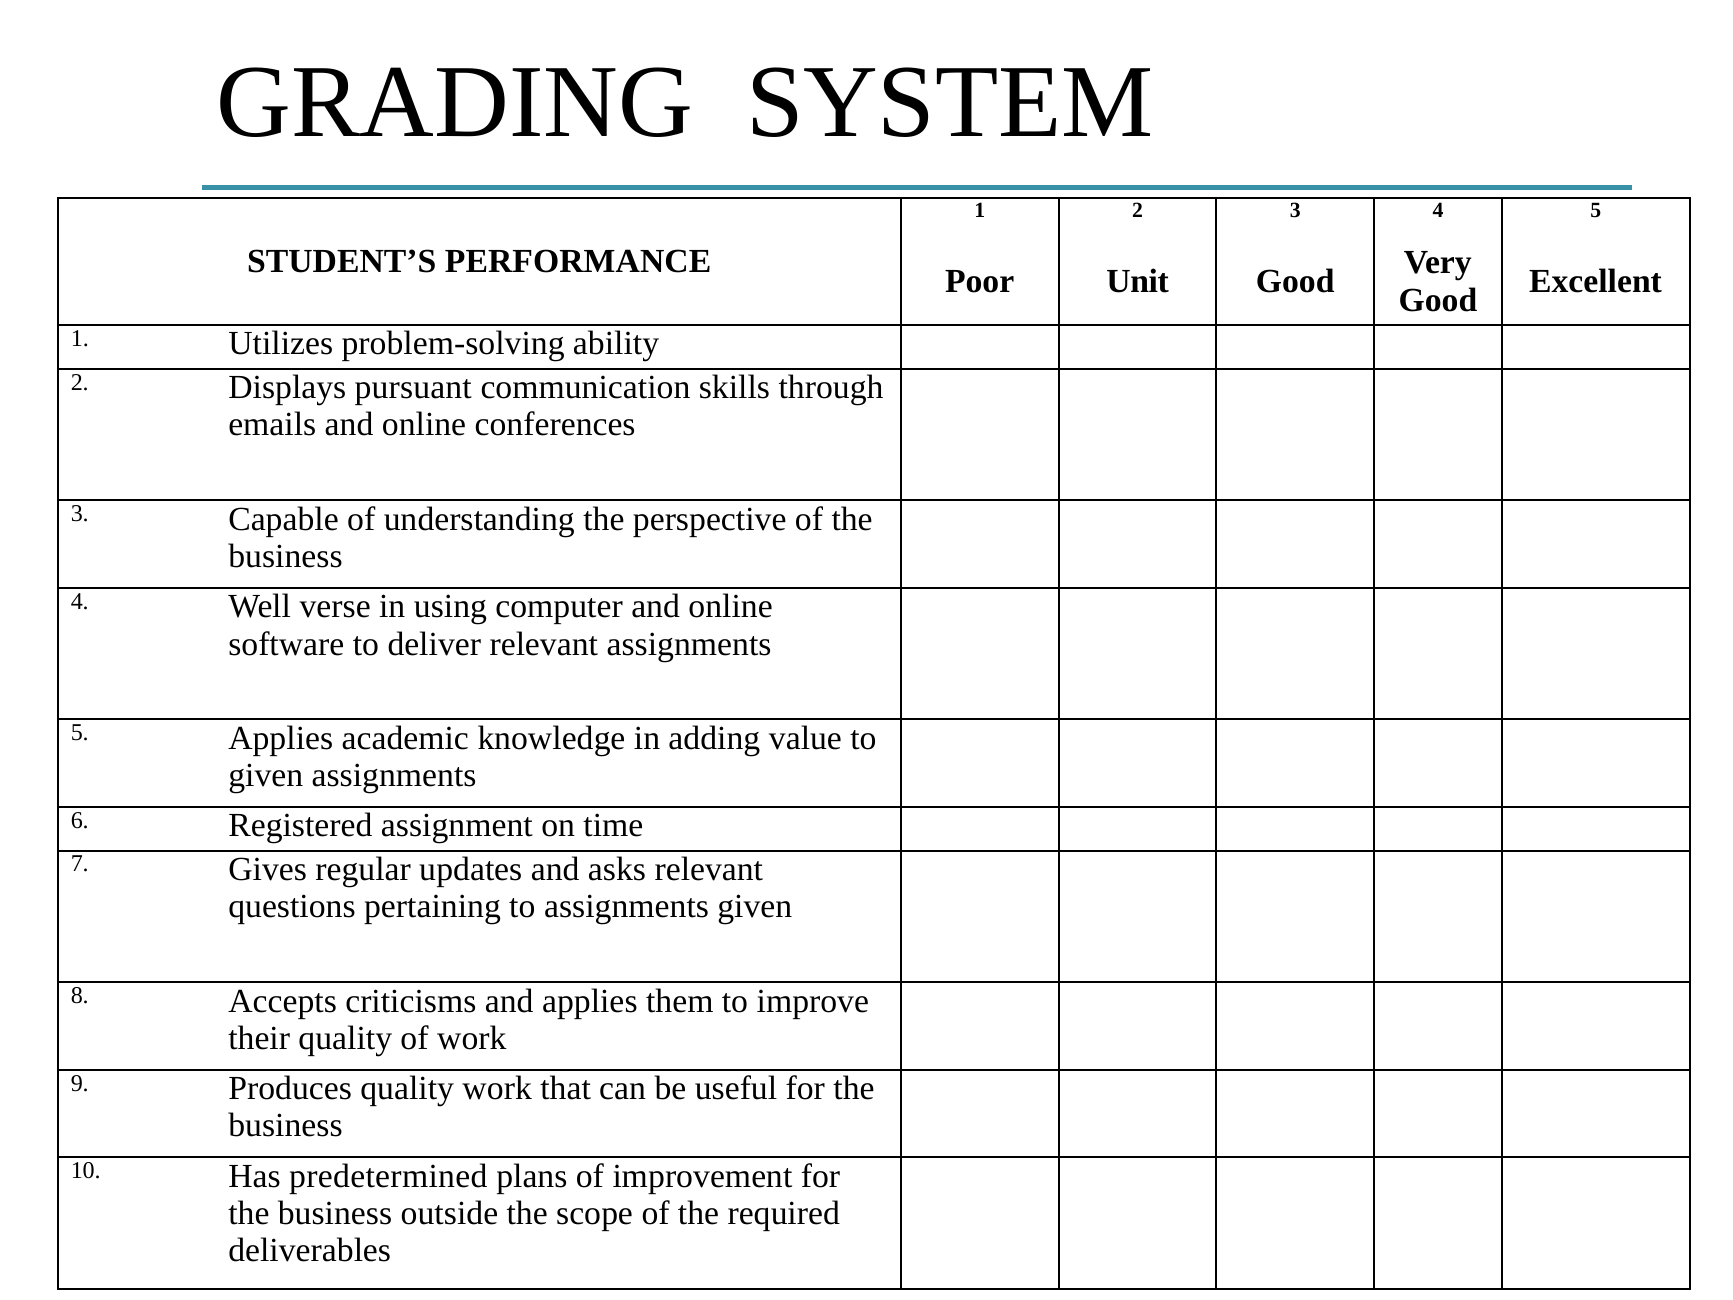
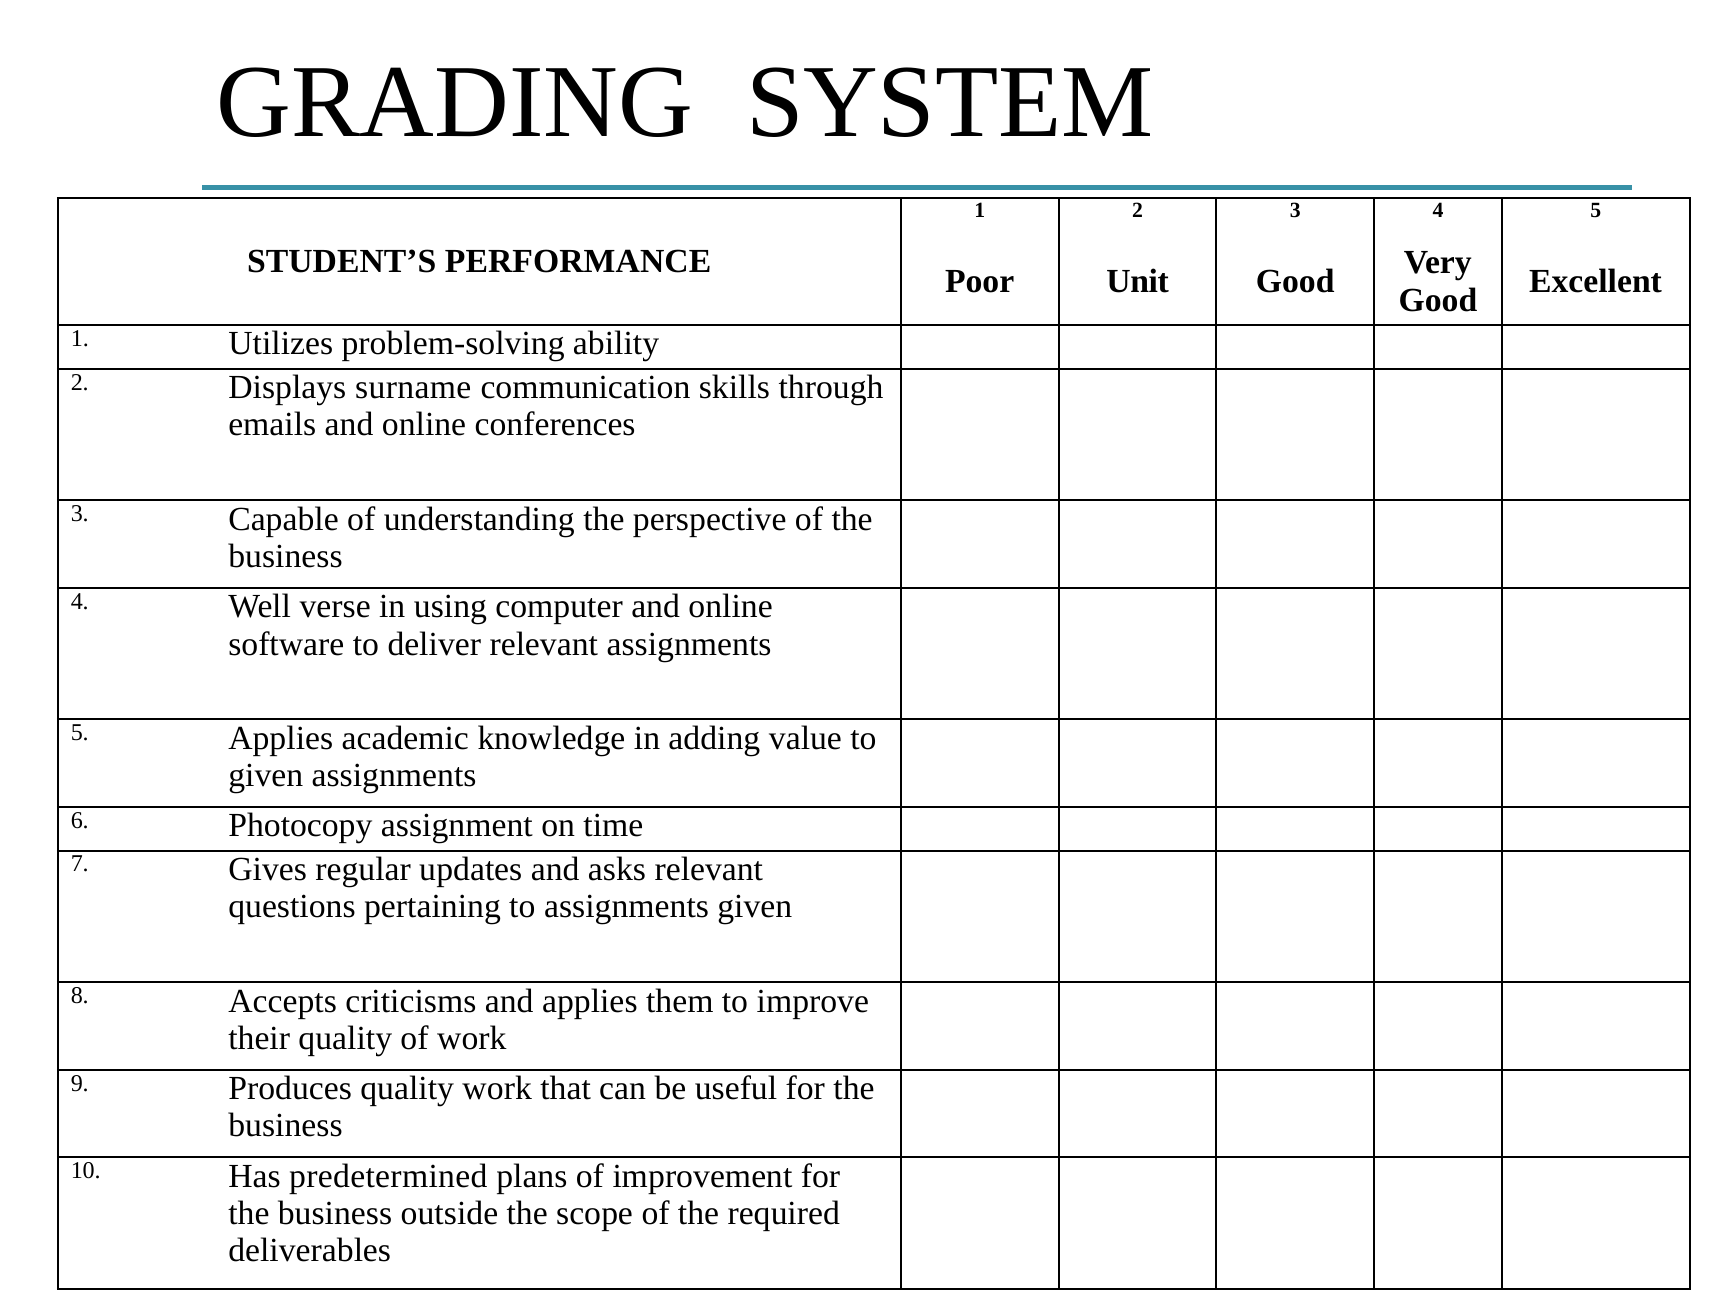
pursuant: pursuant -> surname (413, 388)
Registered: Registered -> Photocopy (300, 826)
